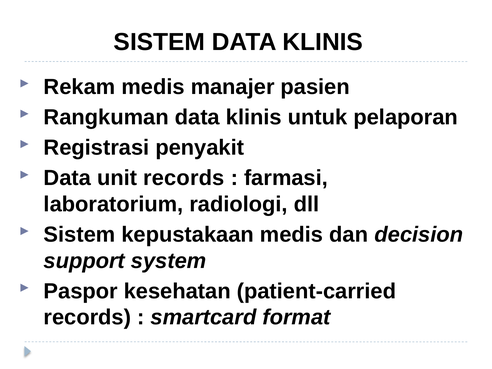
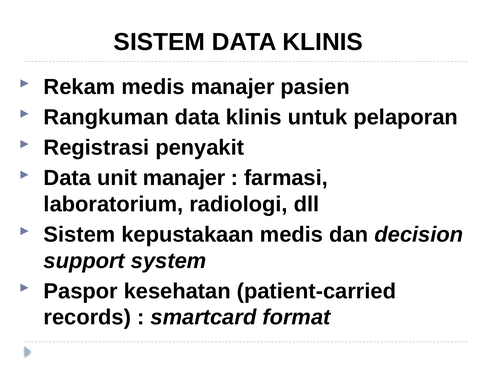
unit records: records -> manajer (184, 178)
